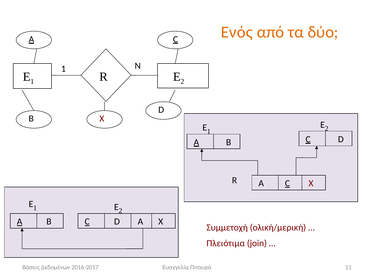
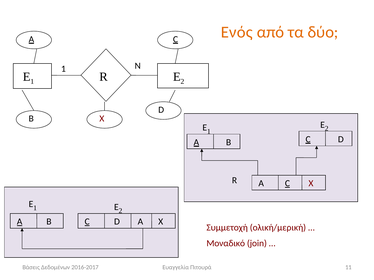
Πλειότιμα: Πλειότιμα -> Μοναδικό (226, 244)
